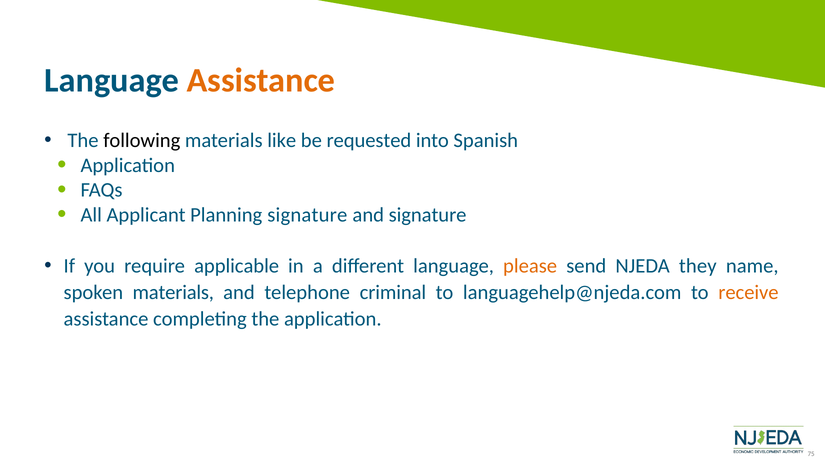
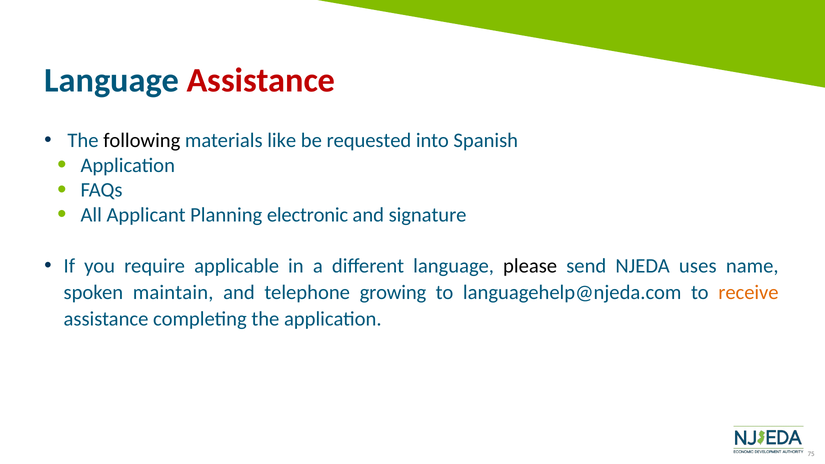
Assistance colour: orange -> red (261, 80)
Planning signature: signature -> electronic (308, 215)
please colour: orange -> black (530, 266)
they: they -> uses (698, 266)
spoken materials: materials -> maintain (173, 293)
criminal: criminal -> growing (393, 293)
